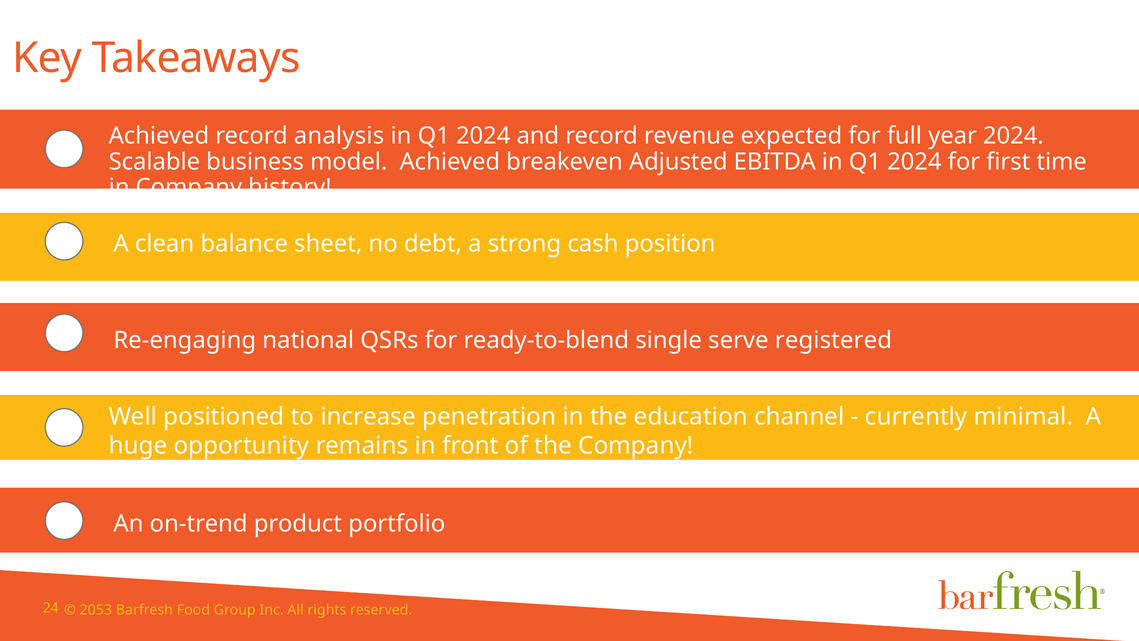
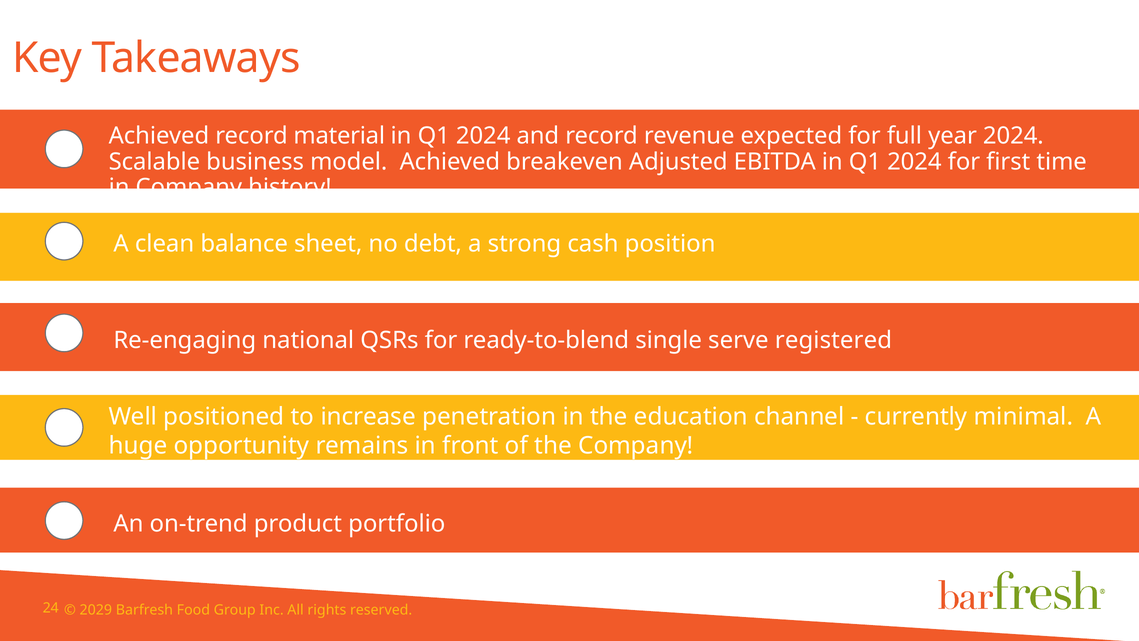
analysis: analysis -> material (339, 136)
2053: 2053 -> 2029 (96, 610)
